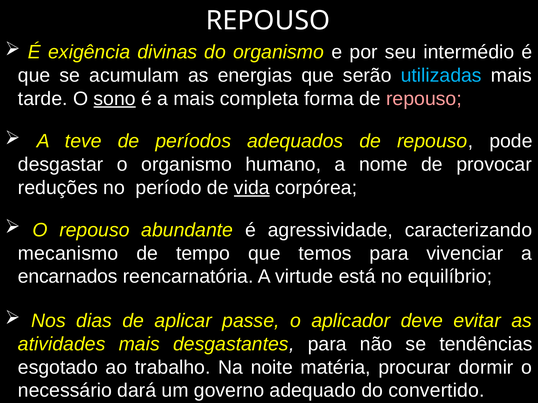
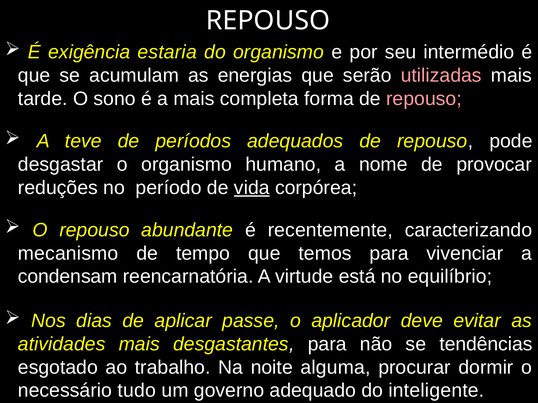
divinas: divinas -> estaria (167, 52)
utilizadas colour: light blue -> pink (441, 75)
sono underline: present -> none (115, 99)
agressividade: agressividade -> recentemente (330, 230)
encarnados: encarnados -> condensam (68, 277)
matéria: matéria -> alguma (335, 368)
dará: dará -> tudo (137, 391)
convertido: convertido -> inteligente (436, 391)
